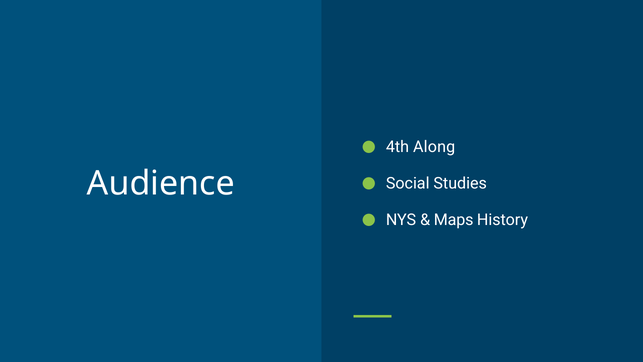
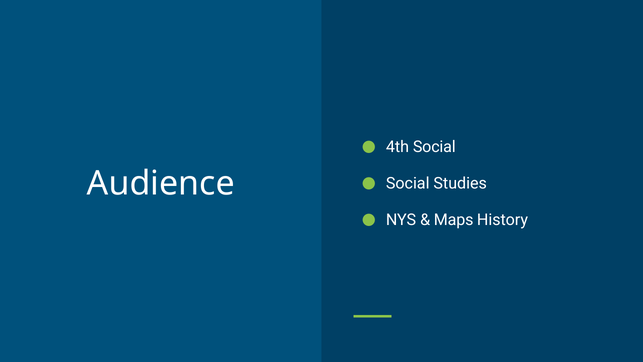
4th Along: Along -> Social (434, 147)
